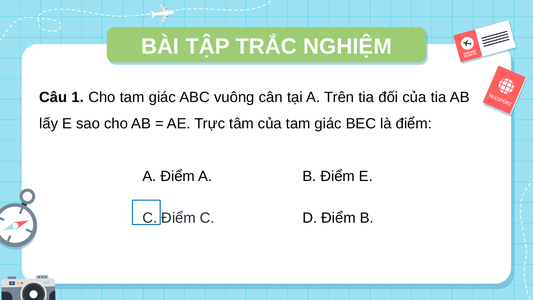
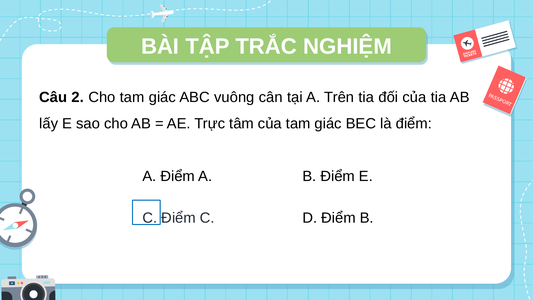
1: 1 -> 2 (78, 97)
